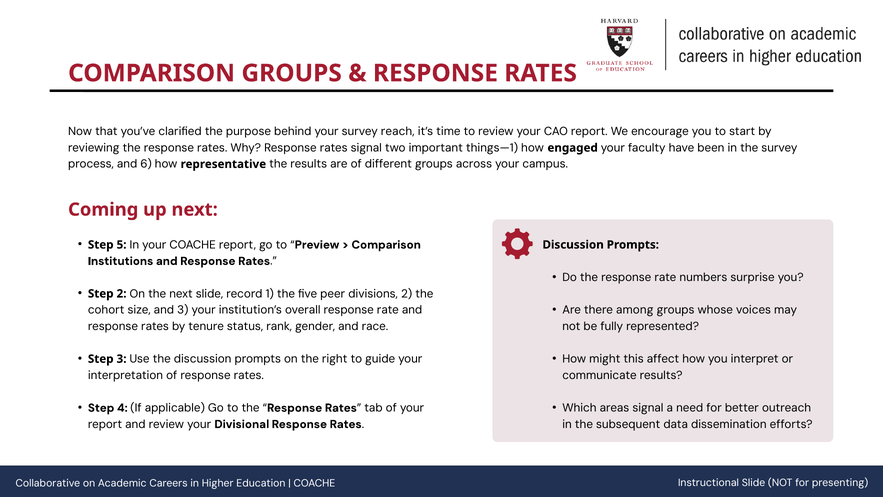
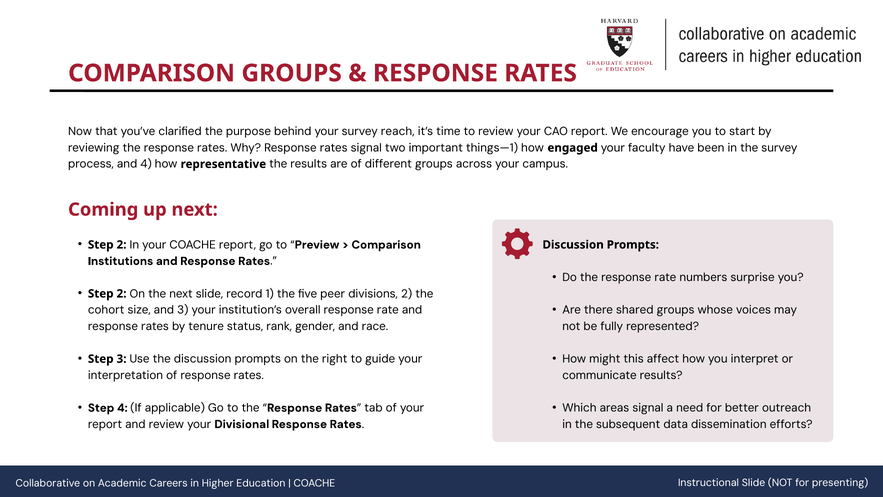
and 6: 6 -> 4 (146, 164)
5: 5 -> 2 (122, 245)
among: among -> shared (635, 310)
